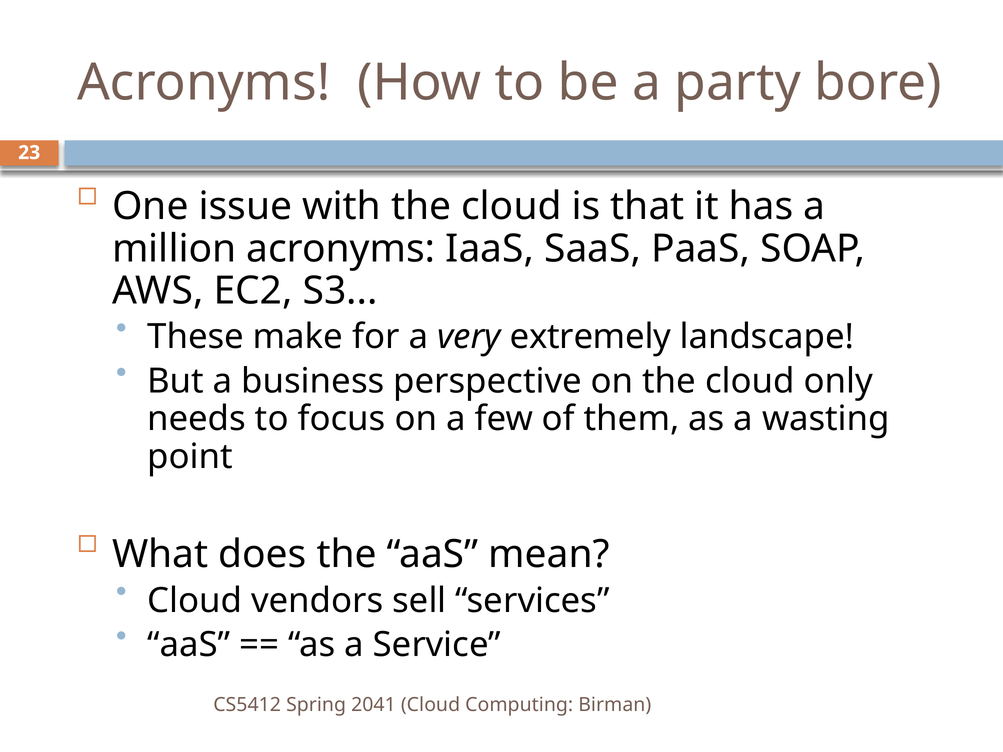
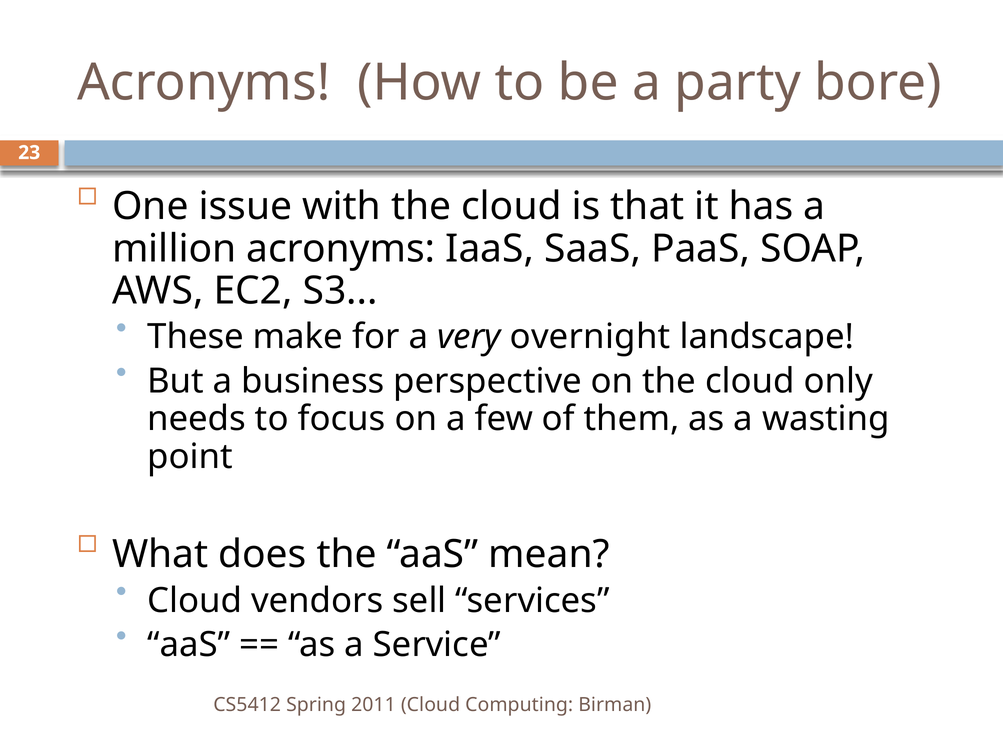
extremely: extremely -> overnight (590, 337)
2041: 2041 -> 2011 (373, 705)
